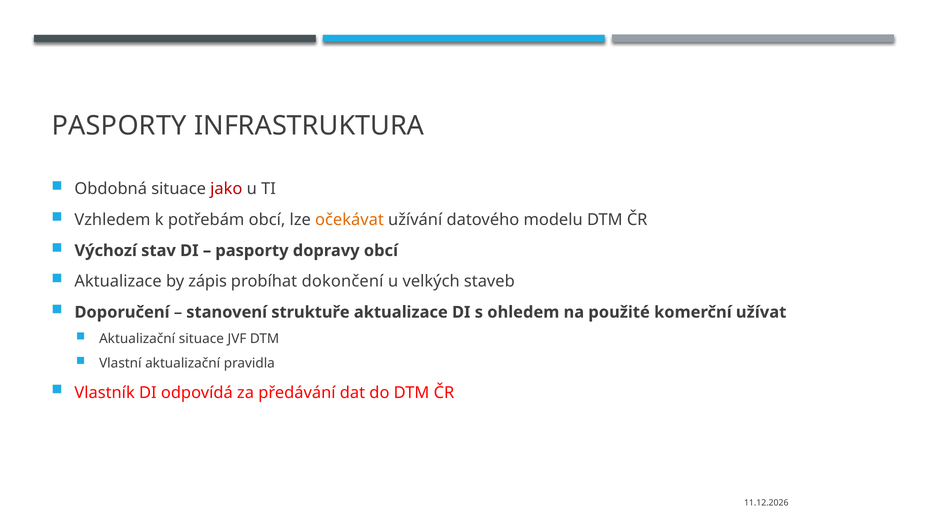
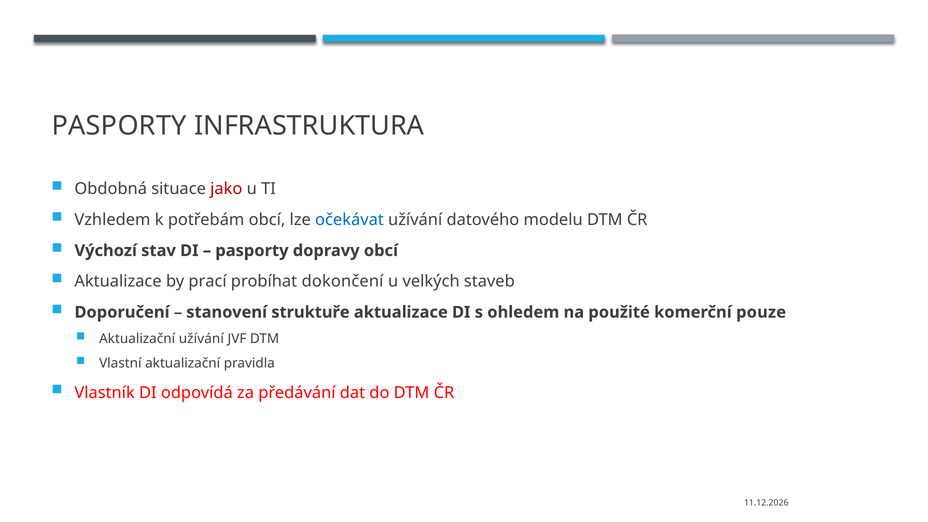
očekávat colour: orange -> blue (349, 220)
zápis: zápis -> prací (208, 281)
užívat: užívat -> pouze (761, 312)
Aktualizační situace: situace -> užívání (201, 339)
